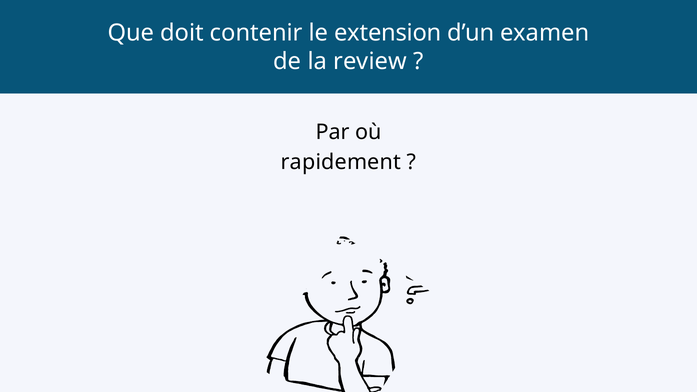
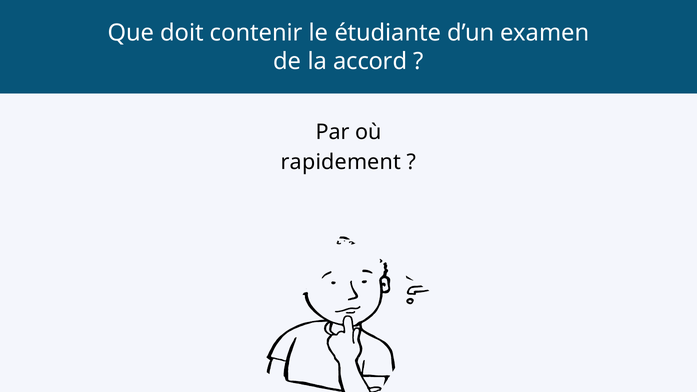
extension: extension -> étudiante (388, 33)
review: review -> accord (370, 61)
